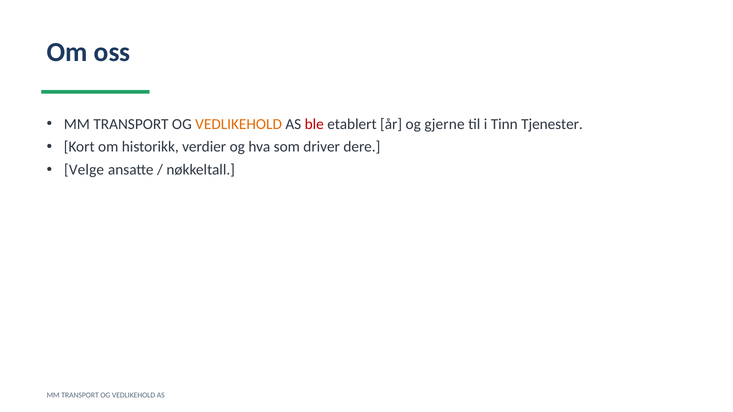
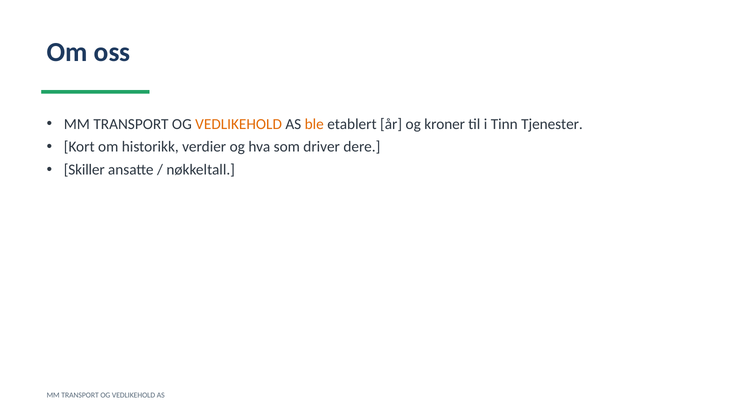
ble colour: red -> orange (314, 124)
gjerne: gjerne -> kroner (445, 124)
Velge: Velge -> Skiller (84, 170)
